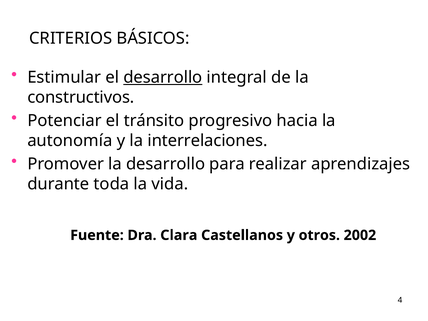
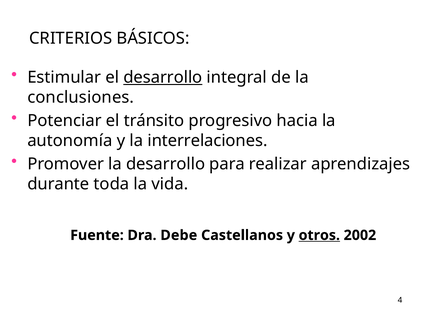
constructivos: constructivos -> conclusiones (81, 97)
Clara: Clara -> Debe (179, 235)
otros underline: none -> present (319, 235)
